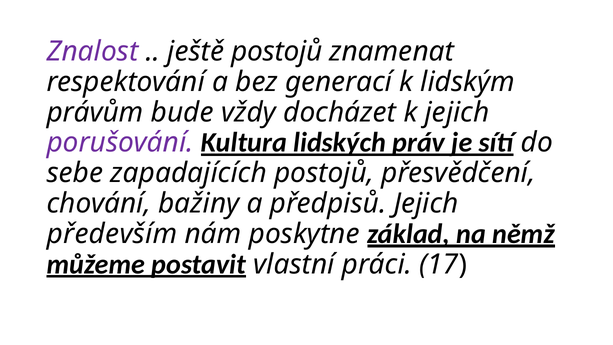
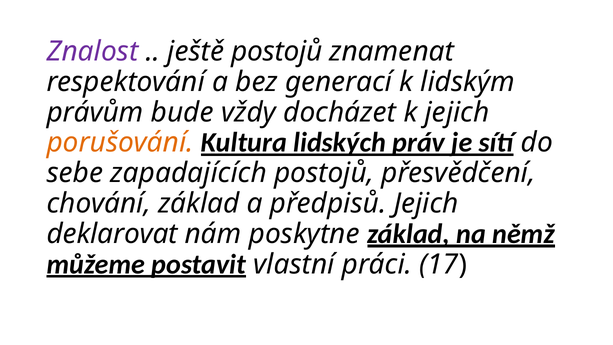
porušování colour: purple -> orange (120, 143)
chování bažiny: bažiny -> základ (199, 203)
především: především -> deklarovat (112, 234)
